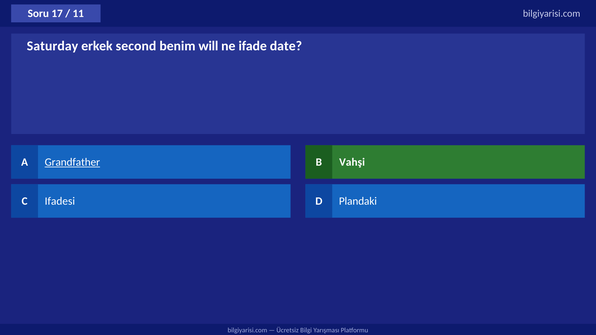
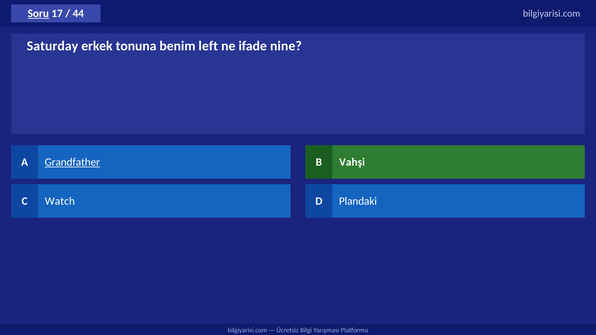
Soru underline: none -> present (38, 14)
11: 11 -> 44 (78, 14)
second: second -> tonuna (136, 46)
will: will -> left (208, 46)
date: date -> nine (286, 46)
Ifadesi: Ifadesi -> Watch (60, 201)
